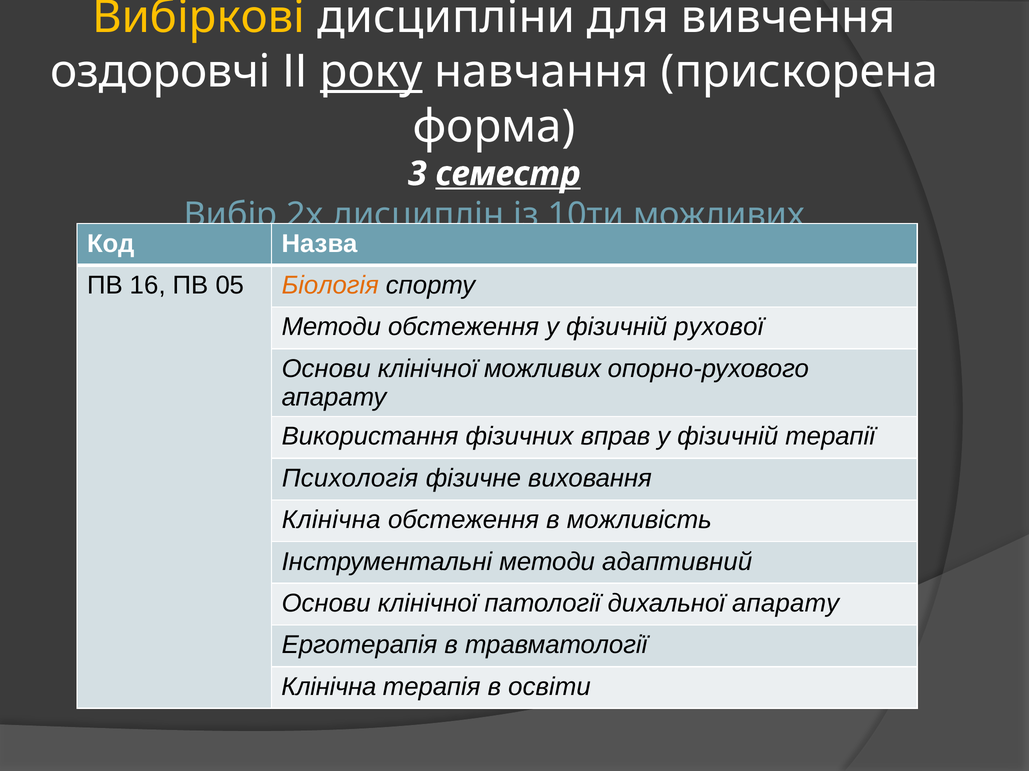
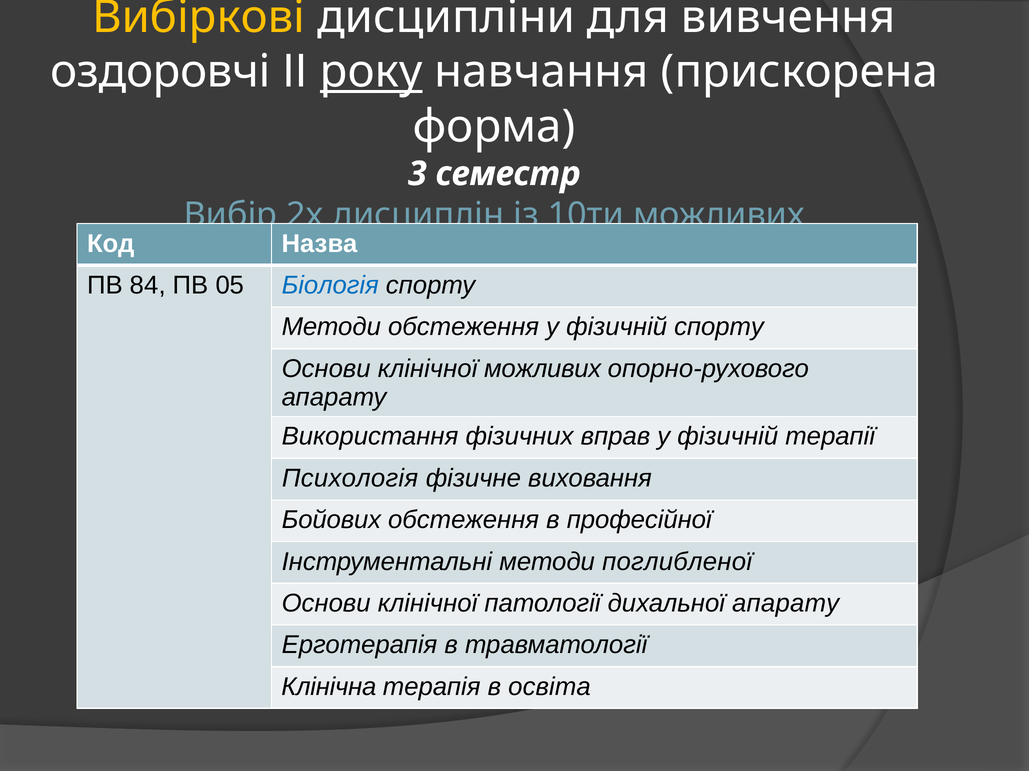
семестр underline: present -> none (508, 174)
16: 16 -> 84 (148, 286)
Біологія colour: orange -> blue (330, 286)
фізичній рухової: рухової -> спорту (719, 327)
Клінічна: Клінічна -> Бойових (331, 520)
можливість: можливість -> професійної (639, 520)
адаптивний: адаптивний -> поглибленої (677, 562)
освіти: освіти -> освіта (549, 687)
